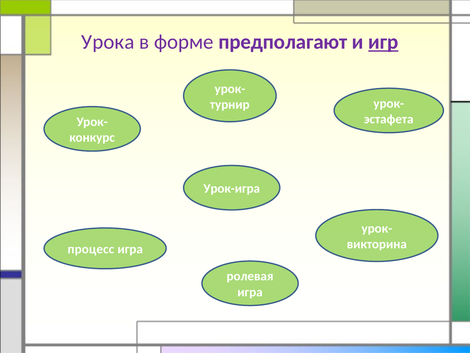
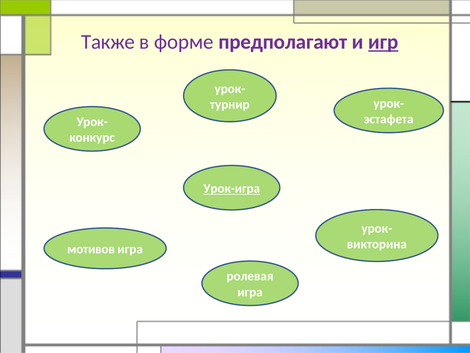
Урока: Урока -> Также (108, 42)
Урок-игра underline: none -> present (232, 188)
процесс: процесс -> мотивов (91, 249)
